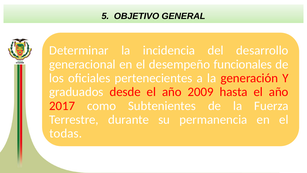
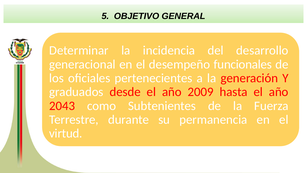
2017: 2017 -> 2043 (62, 106)
todas: todas -> virtud (66, 133)
